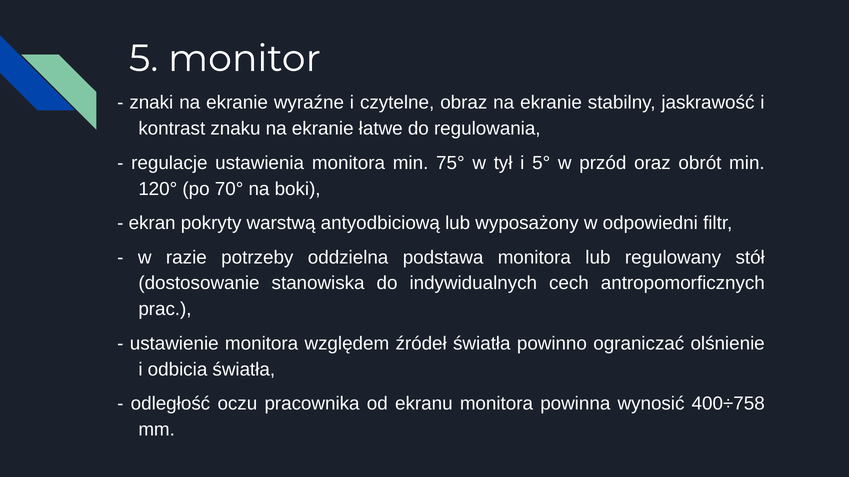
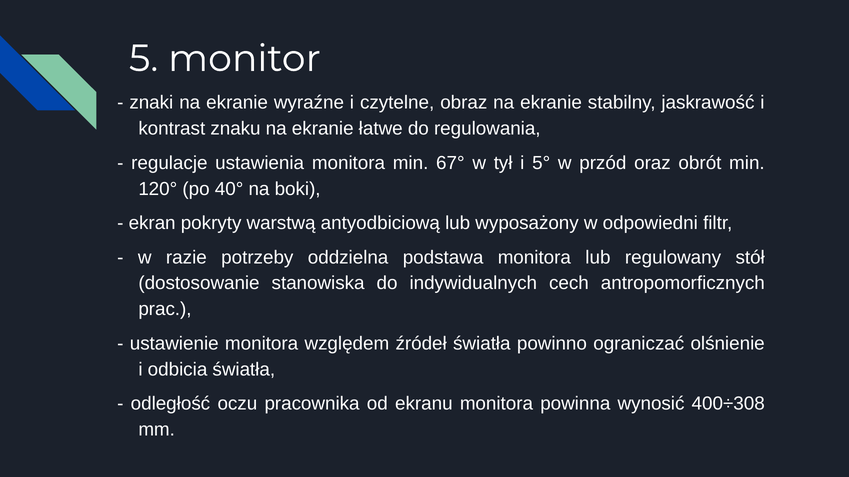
75°: 75° -> 67° (450, 163)
70°: 70° -> 40° (229, 189)
400÷758: 400÷758 -> 400÷308 (728, 404)
